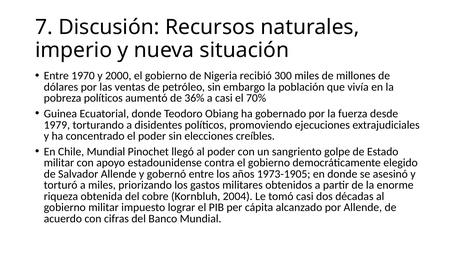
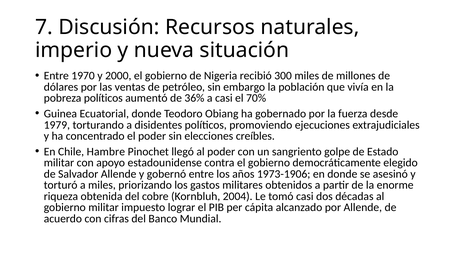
Chile Mundial: Mundial -> Hambre (106, 152)
1973-1905: 1973-1905 -> 1973-1906 (284, 174)
